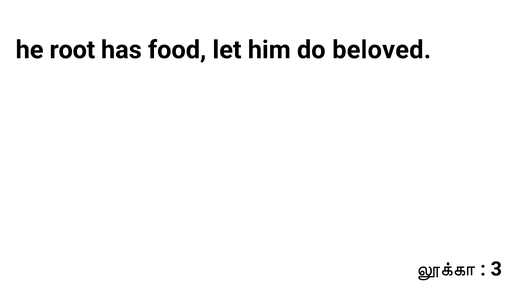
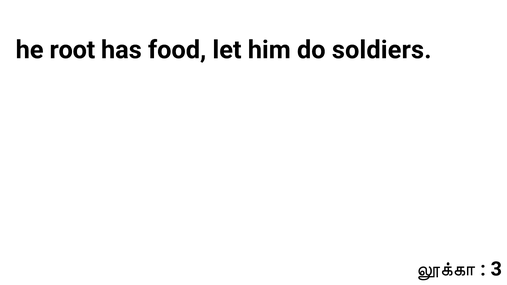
beloved: beloved -> soldiers (382, 50)
